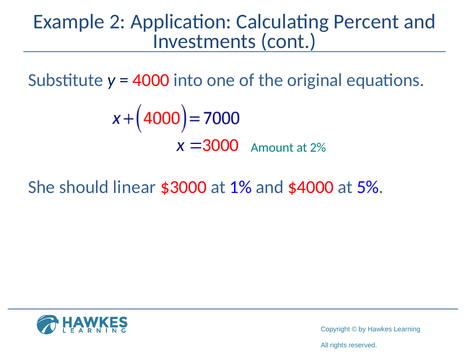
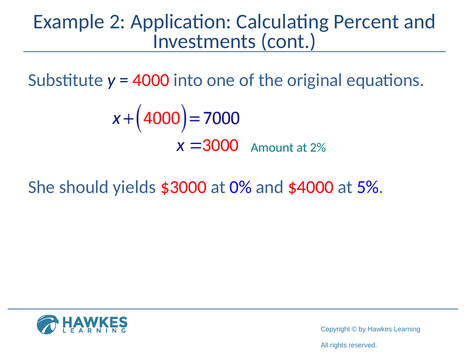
linear: linear -> yields (134, 187)
1%: 1% -> 0% (241, 187)
